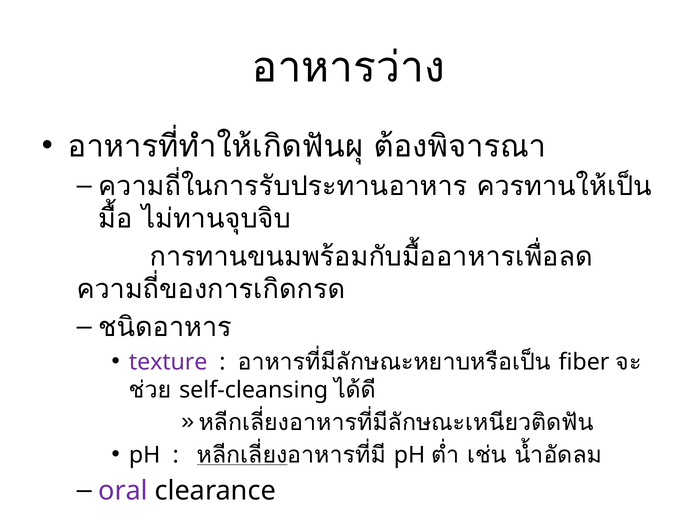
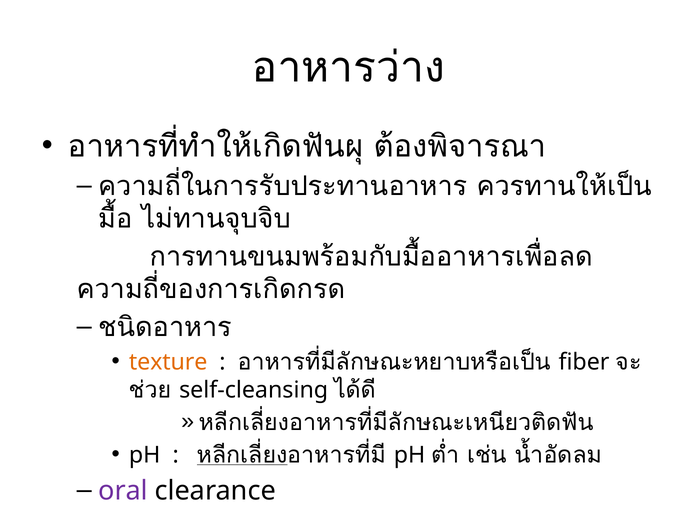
texture colour: purple -> orange (168, 362)
